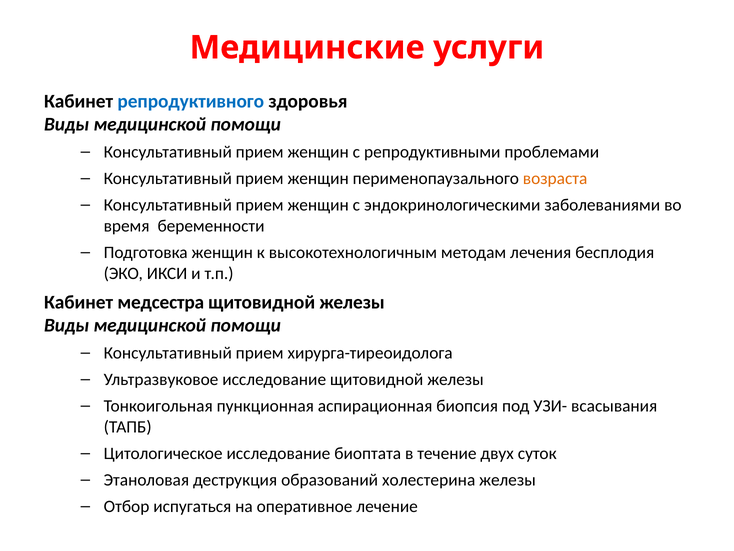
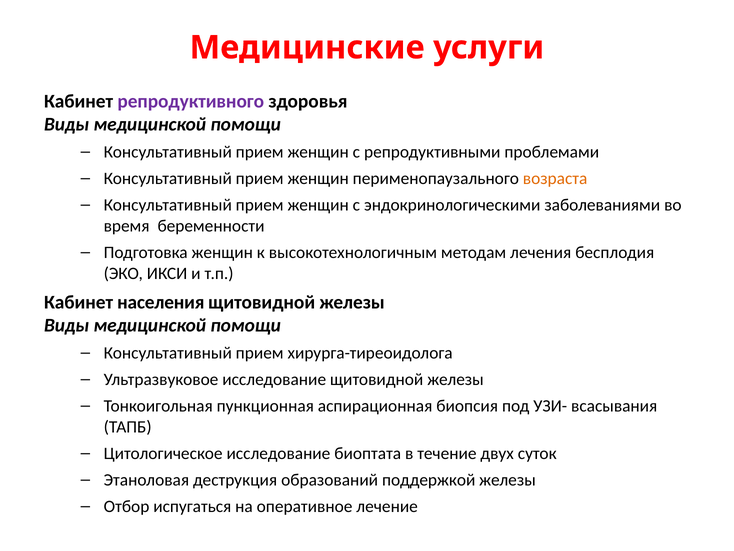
репродуктивного colour: blue -> purple (191, 101)
медсестра: медсестра -> населения (161, 302)
холестерина: холестерина -> поддержкой (429, 480)
